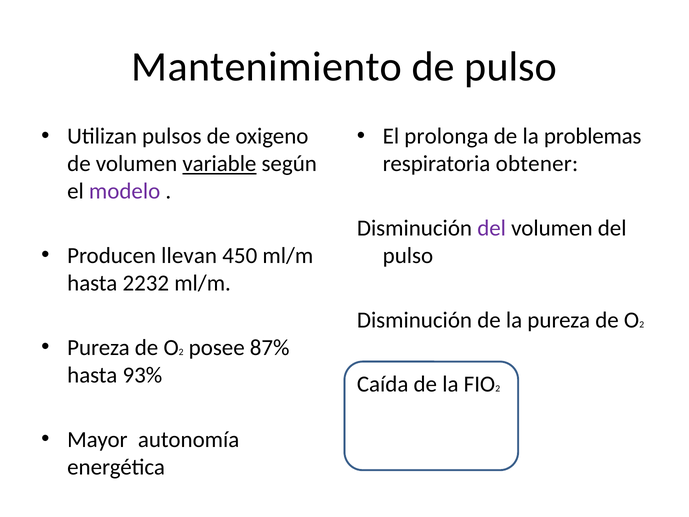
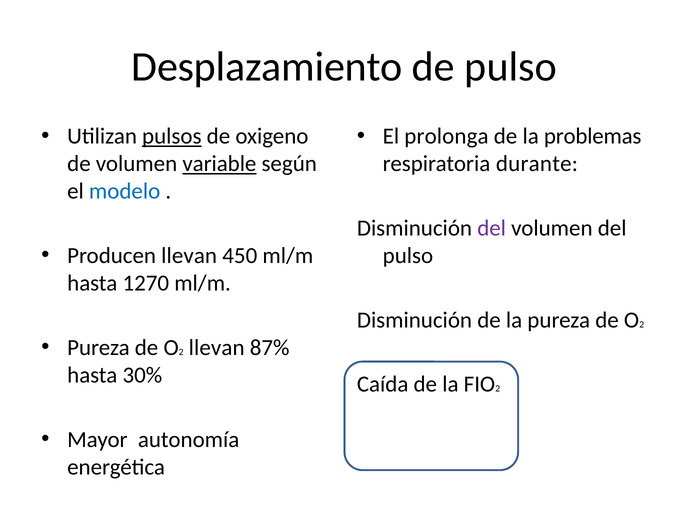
Mantenimiento: Mantenimiento -> Desplazamiento (267, 67)
pulsos underline: none -> present (172, 136)
obtener: obtener -> durante (537, 164)
modelo colour: purple -> blue (125, 191)
2232: 2232 -> 1270 (146, 283)
posee: posee -> llevan (217, 347)
93%: 93% -> 30% (142, 375)
